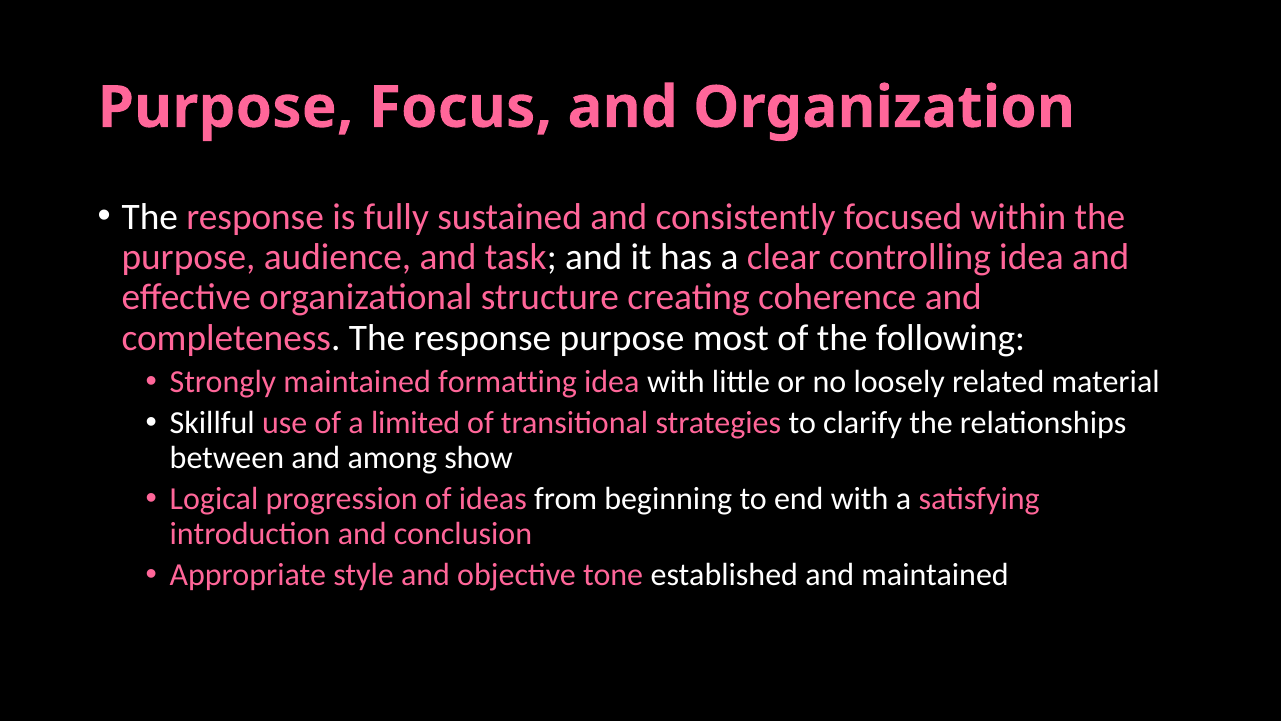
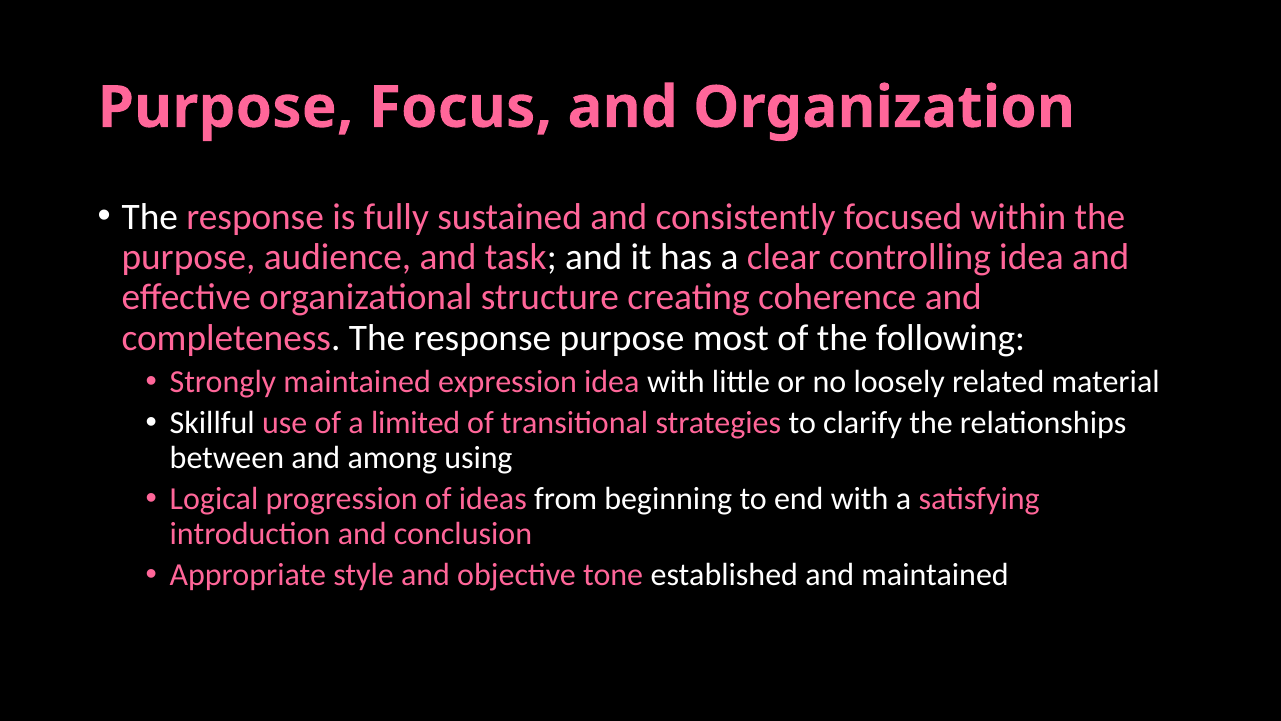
formatting: formatting -> expression (507, 382)
show: show -> using (479, 458)
